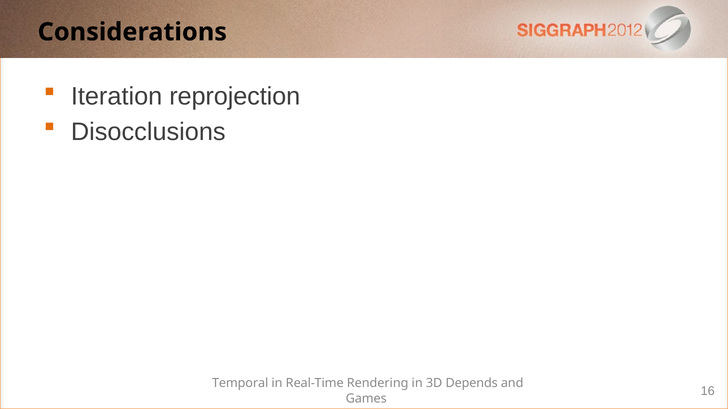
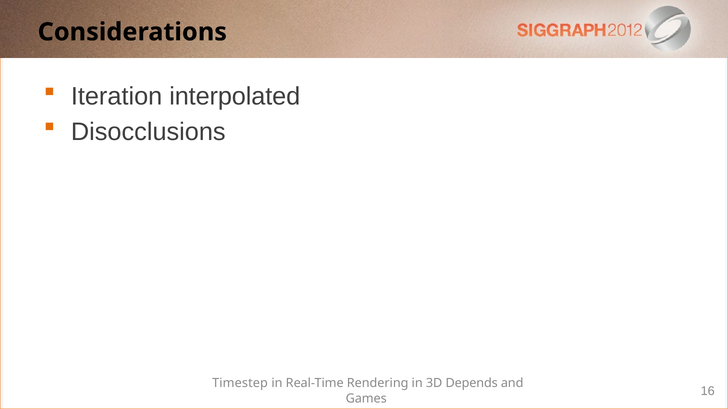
reprojection: reprojection -> interpolated (235, 96)
Temporal: Temporal -> Timestep (240, 384)
